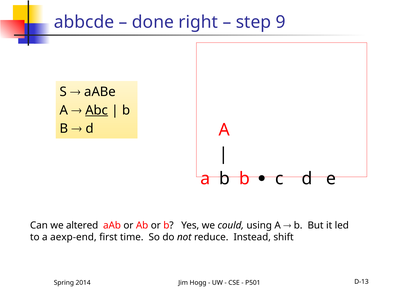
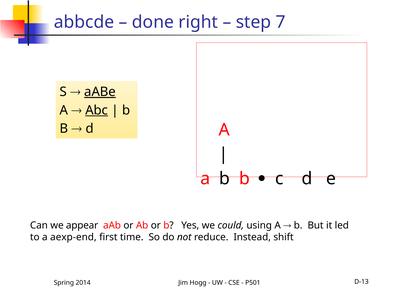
9: 9 -> 7 (281, 22)
aABe underline: none -> present (100, 92)
altered: altered -> appear (82, 225)
